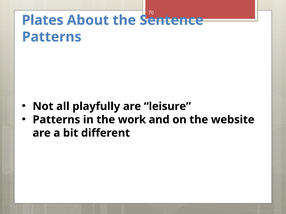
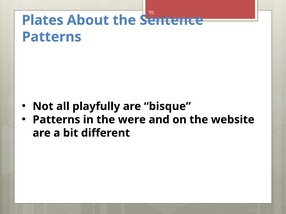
leisure: leisure -> bisque (167, 107)
work: work -> were (132, 120)
